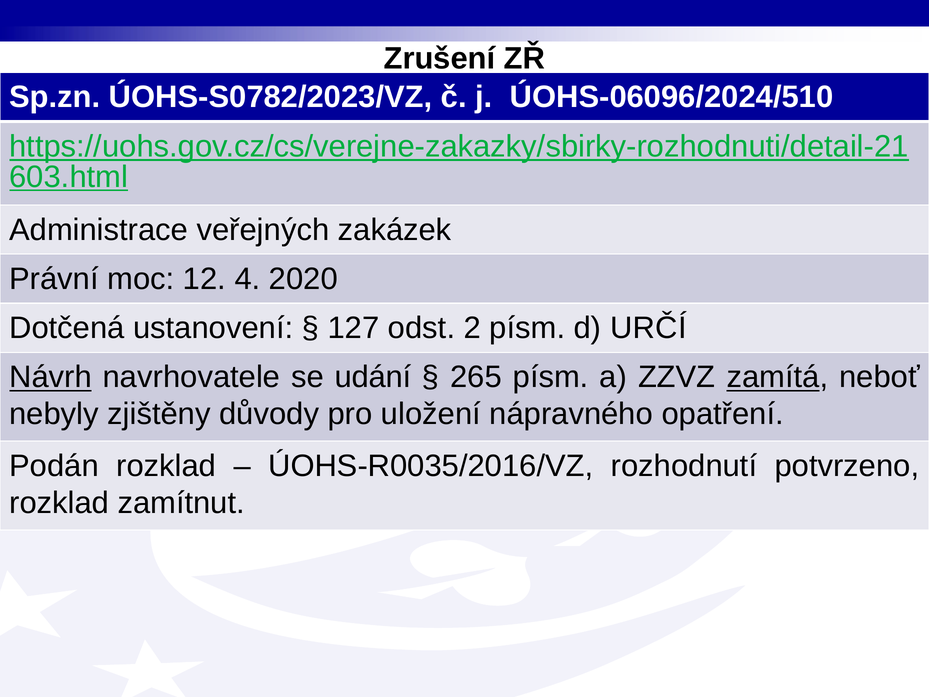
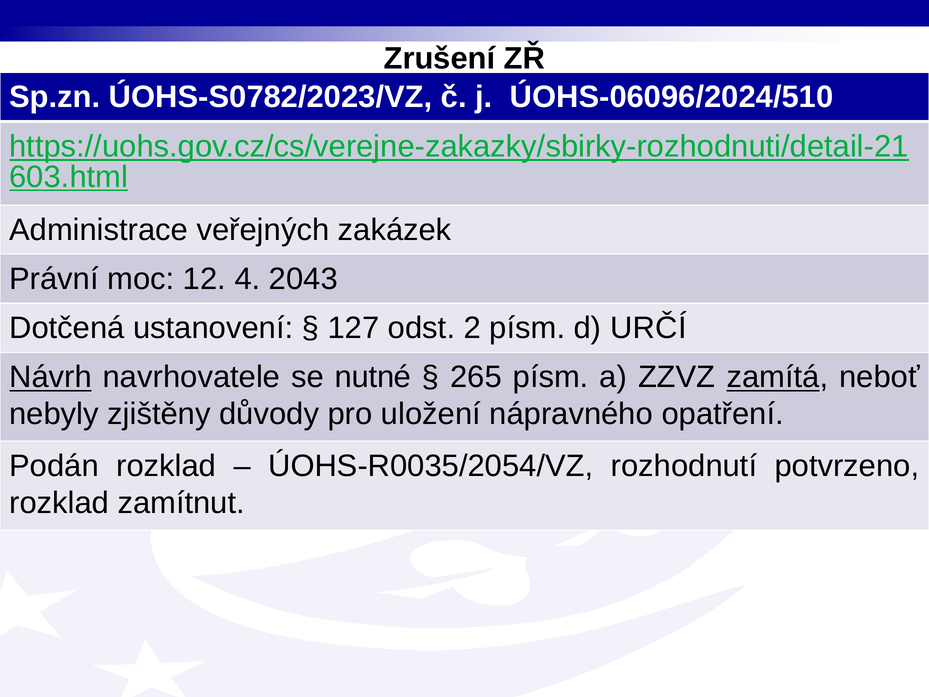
2020: 2020 -> 2043 (303, 279)
udání: udání -> nutné (373, 377)
ÚOHS-R0035/2016/VZ: ÚOHS-R0035/2016/VZ -> ÚOHS-R0035/2054/VZ (431, 466)
